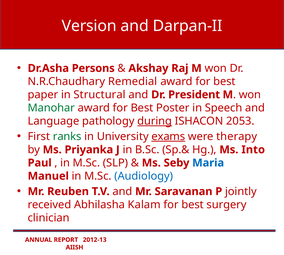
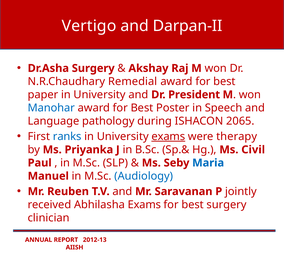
Version: Version -> Vertigo (89, 26)
Dr.Asha Persons: Persons -> Surgery (93, 68)
paper in Structural: Structural -> University (100, 95)
Manohar colour: green -> blue (51, 108)
during underline: present -> none (155, 121)
2053: 2053 -> 2065 (240, 121)
ranks colour: green -> blue (67, 137)
Into: Into -> Civil (253, 150)
Abhilasha Kalam: Kalam -> Exams (144, 205)
